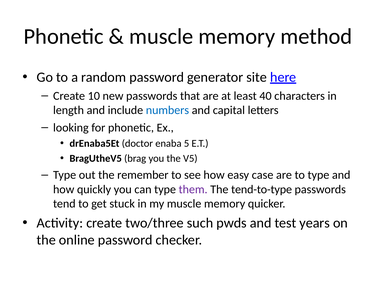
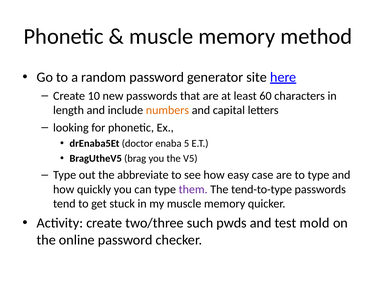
40: 40 -> 60 (266, 96)
numbers colour: blue -> orange (167, 110)
remember: remember -> abbreviate (143, 175)
years: years -> mold (315, 223)
